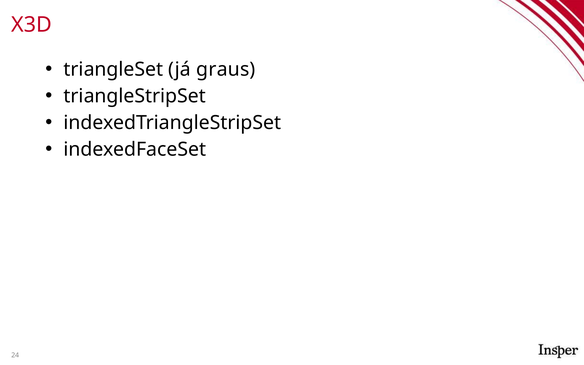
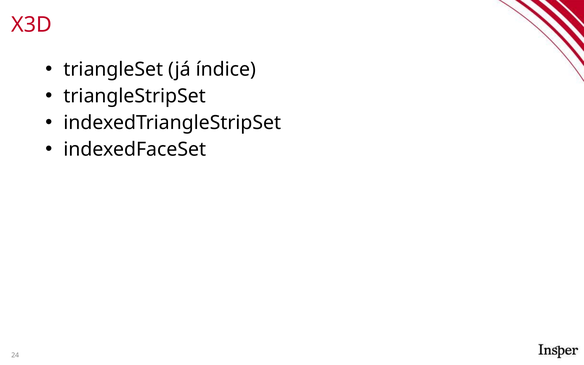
graus: graus -> índice (226, 70)
